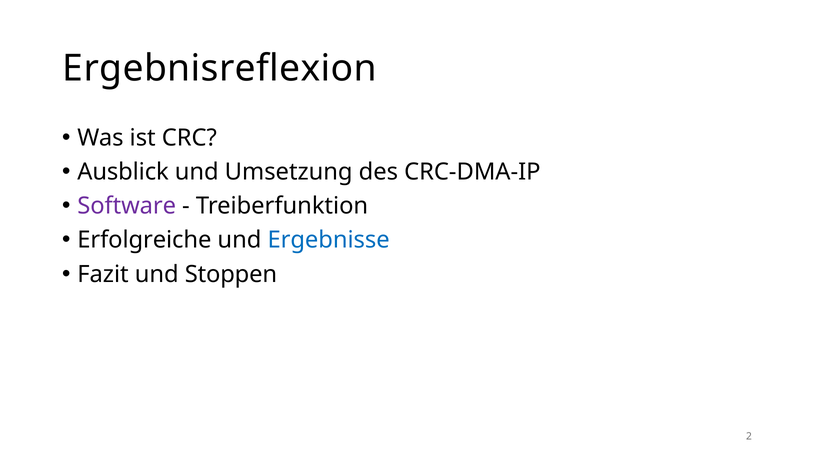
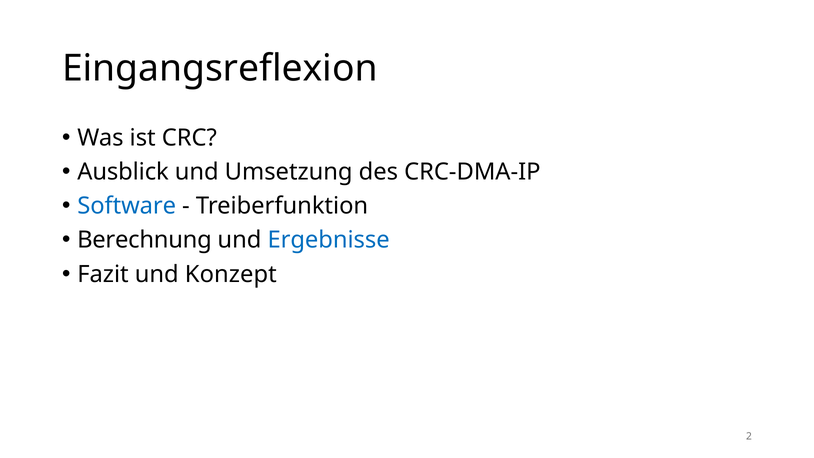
Ergebnisreflexion: Ergebnisreflexion -> Eingangsreflexion (220, 68)
Software colour: purple -> blue (127, 206)
Erfolgreiche: Erfolgreiche -> Berechnung (144, 240)
Stoppen: Stoppen -> Konzept (231, 274)
